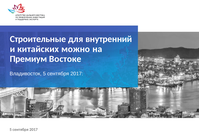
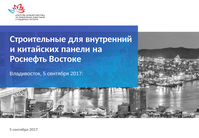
можно: можно -> панели (76, 49)
Премиум: Премиум -> Роснефть (28, 59)
